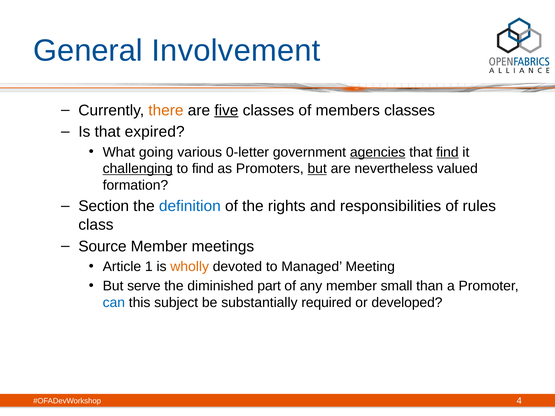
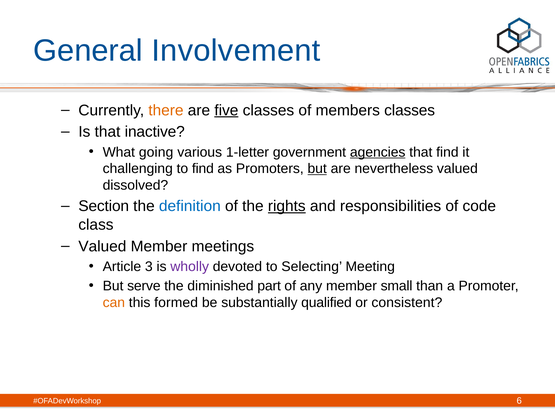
expired: expired -> inactive (155, 132)
0-letter: 0-letter -> 1-letter (247, 152)
find underline: present -> none (447, 152)
challenging underline: present -> none (138, 169)
formation: formation -> dissolved (135, 185)
rights underline: none -> present (287, 206)
rules: rules -> code (479, 206)
Source: Source -> Valued (102, 246)
1: 1 -> 3 (149, 267)
wholly colour: orange -> purple (190, 267)
Managed: Managed -> Selecting (312, 267)
can colour: blue -> orange (114, 303)
subject: subject -> formed (176, 303)
required: required -> qualified (326, 303)
developed: developed -> consistent (407, 303)
4: 4 -> 6 (519, 401)
